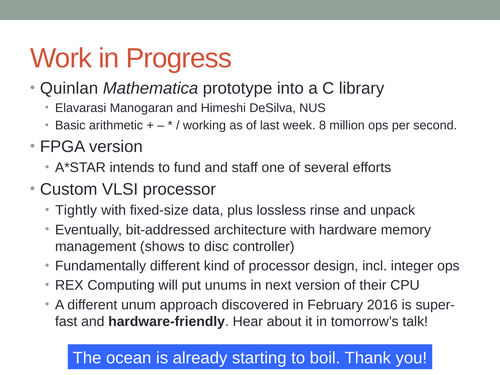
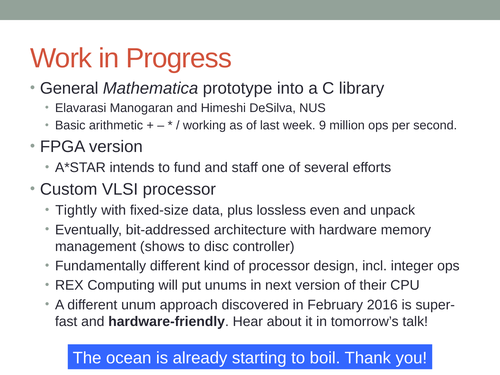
Quinlan: Quinlan -> General (69, 88)
8: 8 -> 9 (322, 126)
rinse: rinse -> even (325, 210)
